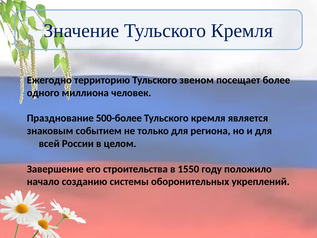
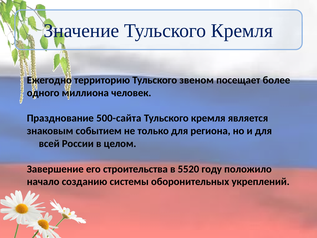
500-более: 500-более -> 500-сайта (119, 118)
1550: 1550 -> 5520 (188, 169)
